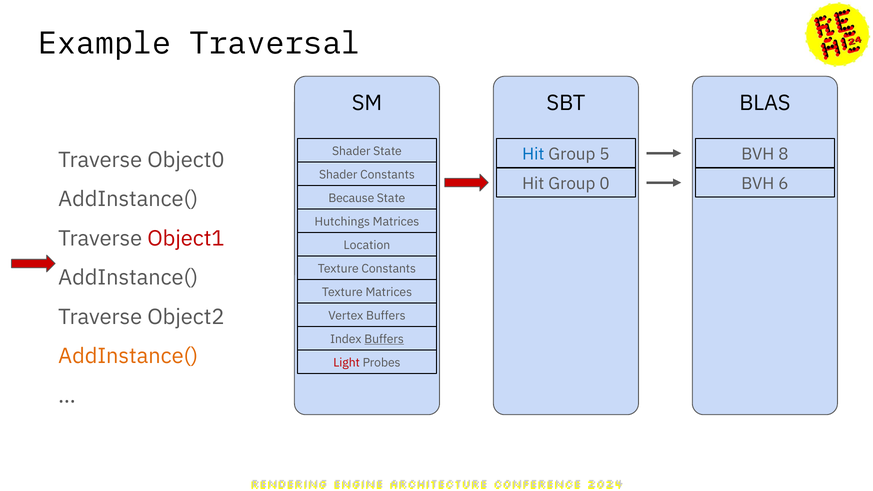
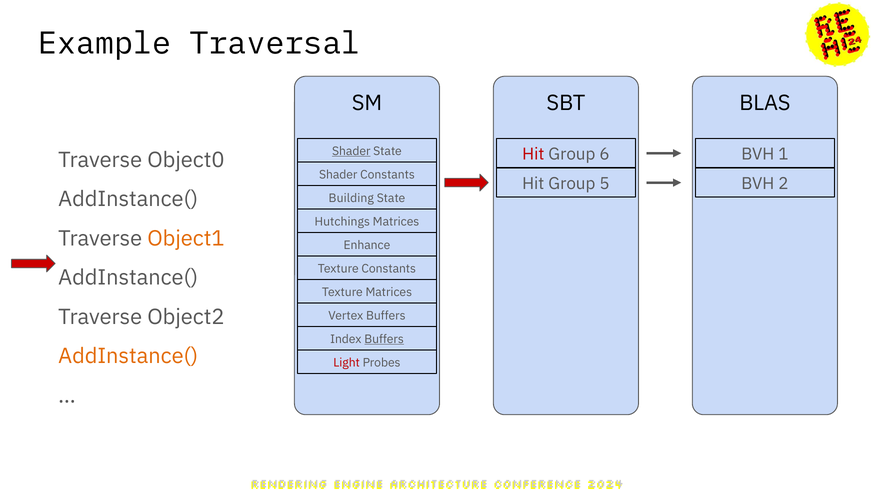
Shader underline: none -> present (351, 151)
Hit colour: blue -> red (533, 154)
5: 5 -> 6 (604, 154)
8: 8 -> 1 (783, 154)
0: 0 -> 5 (604, 184)
6: 6 -> 2 (783, 184)
Because: Because -> Building (351, 198)
Object1 colour: red -> orange (186, 238)
Location: Location -> Enhance (367, 245)
